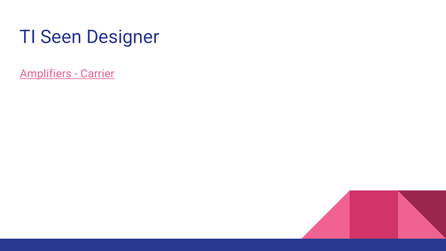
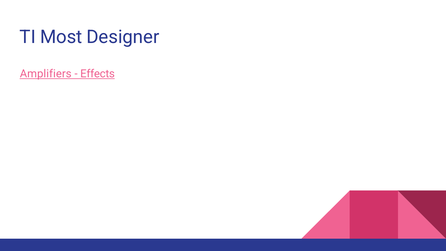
Seen: Seen -> Most (61, 37)
Carrier: Carrier -> Effects (98, 74)
